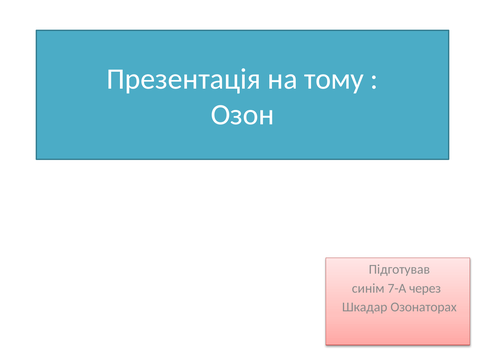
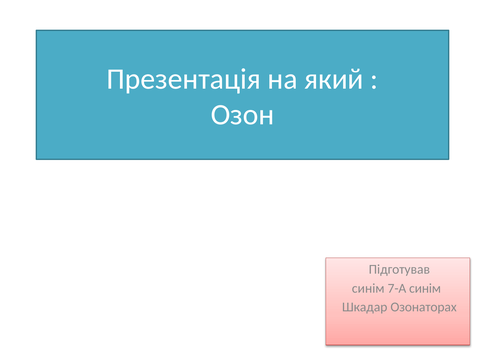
тому: тому -> який (334, 79)
7-А через: через -> синім (425, 288)
